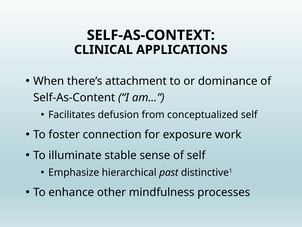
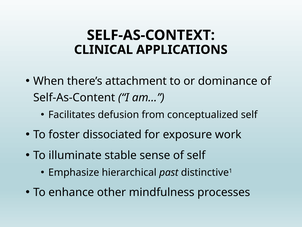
connection: connection -> dissociated (112, 134)
